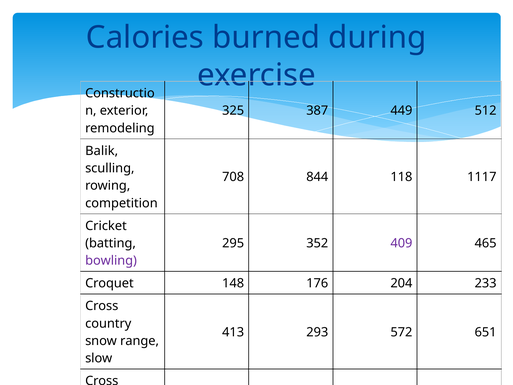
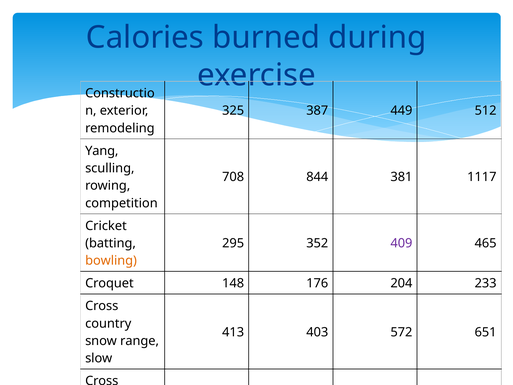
Balik: Balik -> Yang (102, 151)
118: 118 -> 381 (401, 177)
bowling colour: purple -> orange (111, 261)
293: 293 -> 403 (317, 332)
